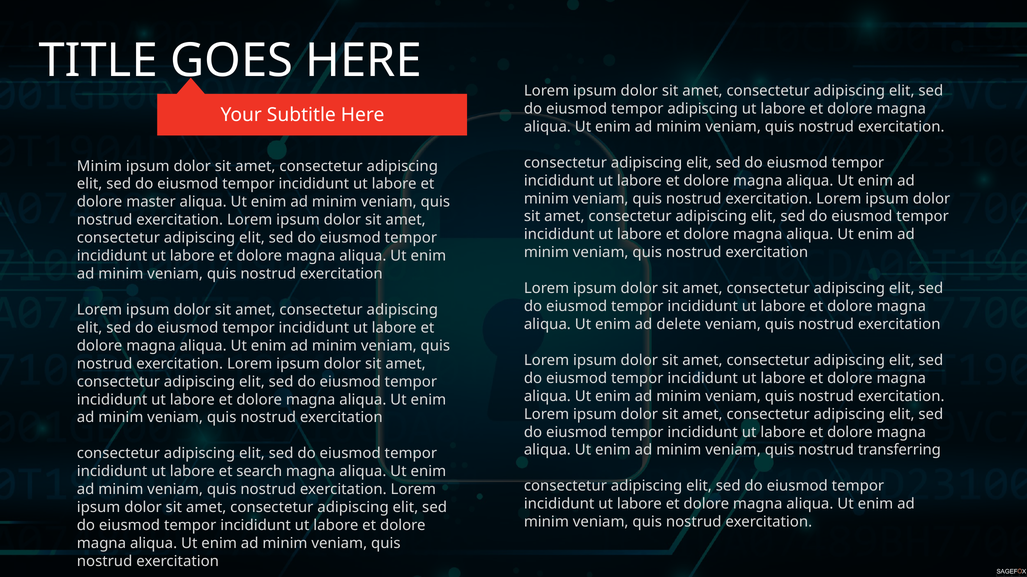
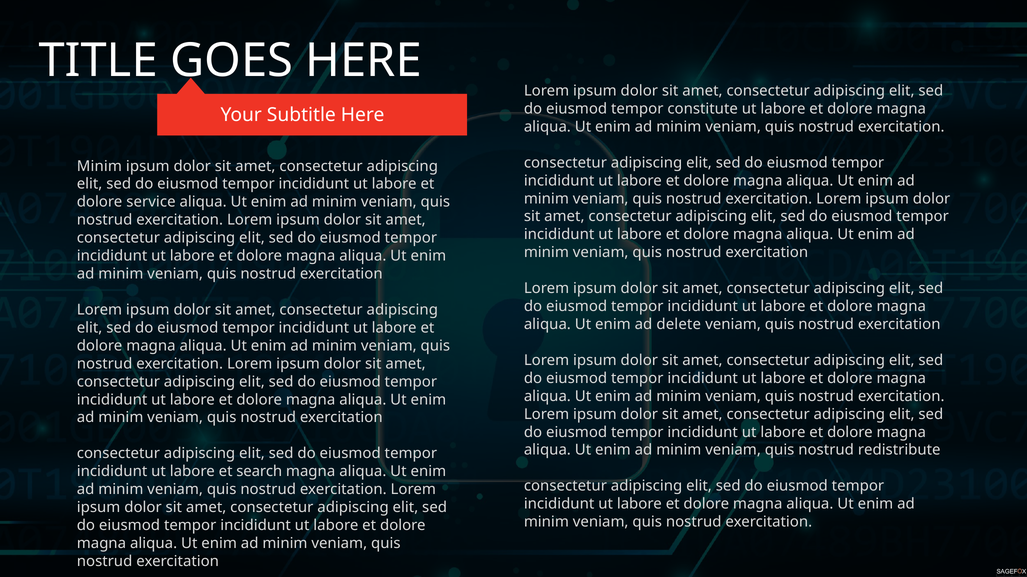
tempor adipiscing: adipiscing -> constitute (703, 109)
master: master -> service (151, 202)
transferring: transferring -> redistribute (899, 451)
